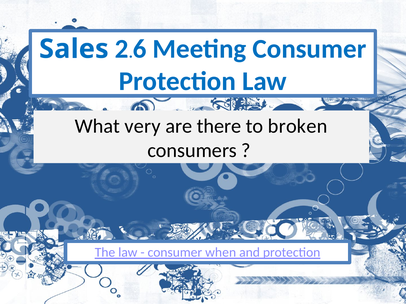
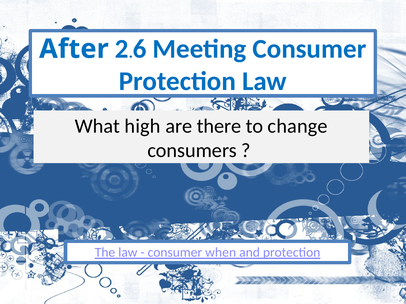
Sales: Sales -> After (74, 49)
very: very -> high (143, 126)
broken: broken -> change (298, 126)
